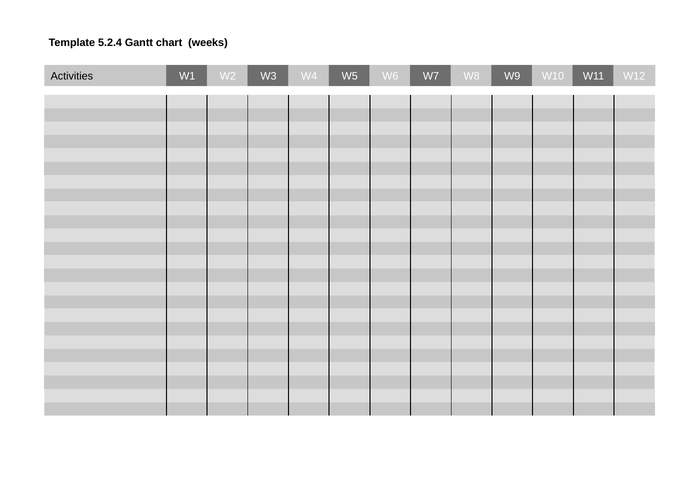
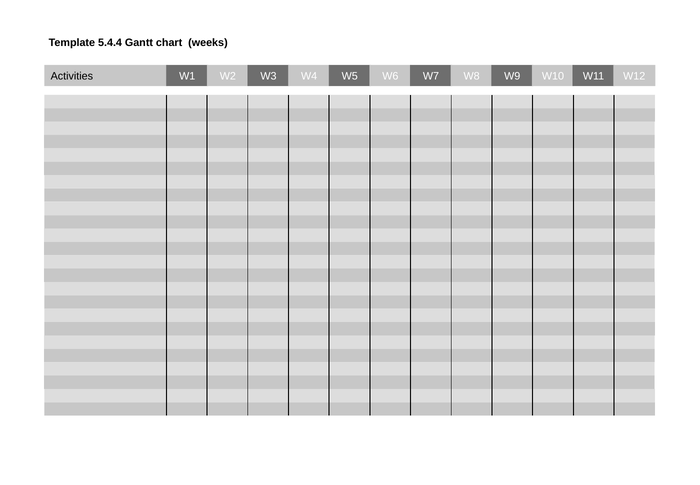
5.2.4: 5.2.4 -> 5.4.4 (110, 43)
